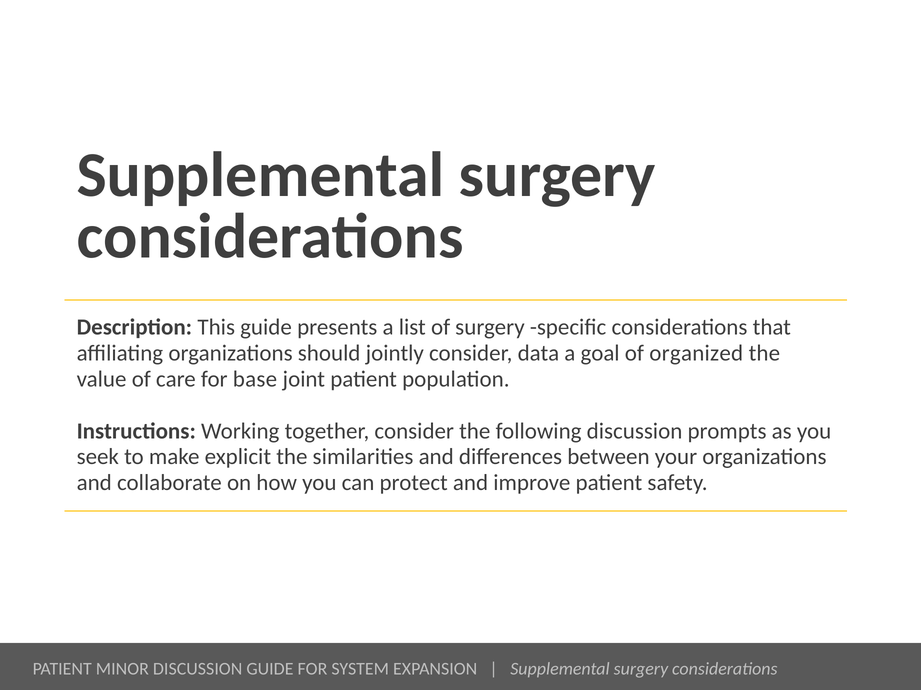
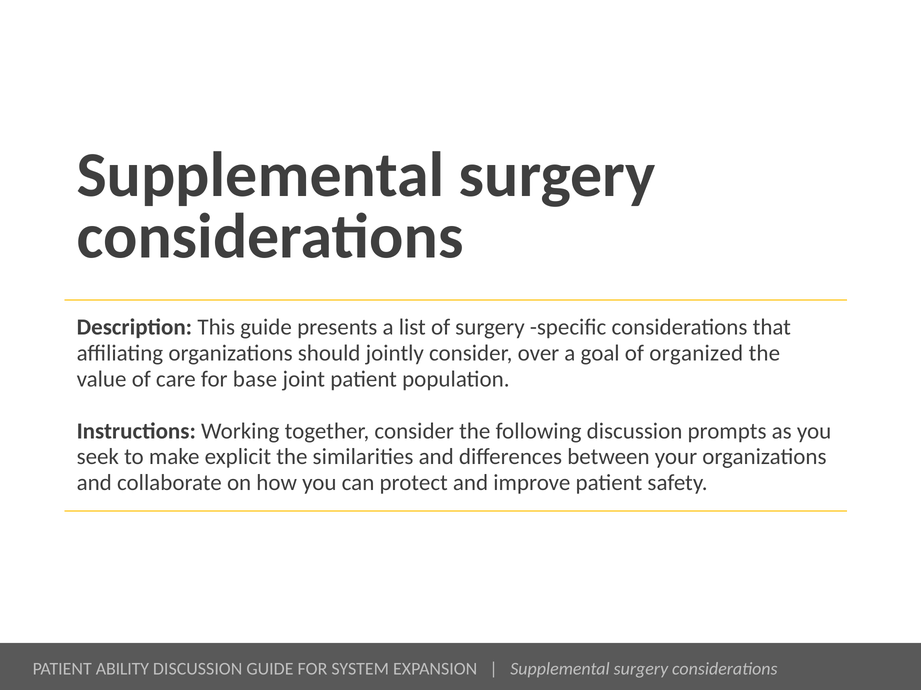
data: data -> over (538, 354)
MINOR: MINOR -> ABILITY (122, 669)
